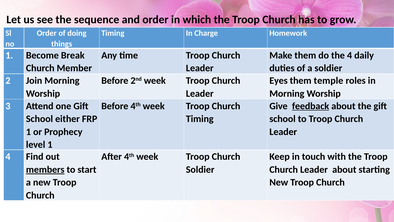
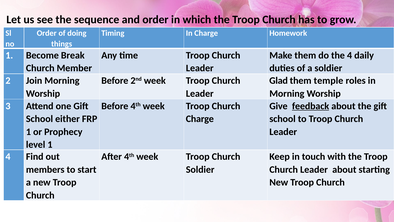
Eyes: Eyes -> Glad (279, 81)
Timing: Timing -> Charge (200, 119)
members underline: present -> none (45, 169)
